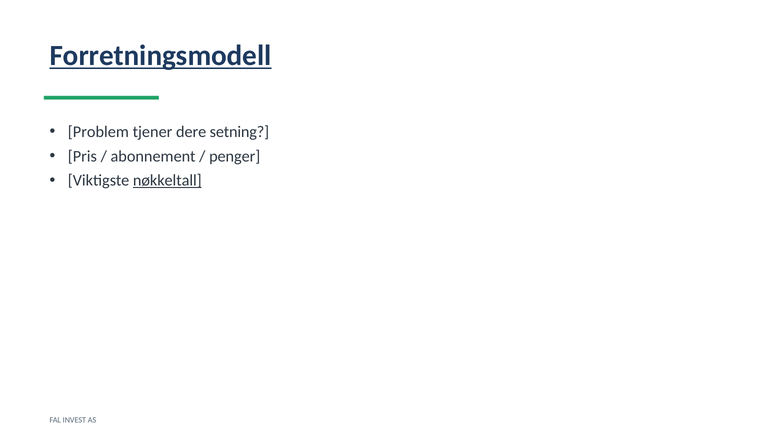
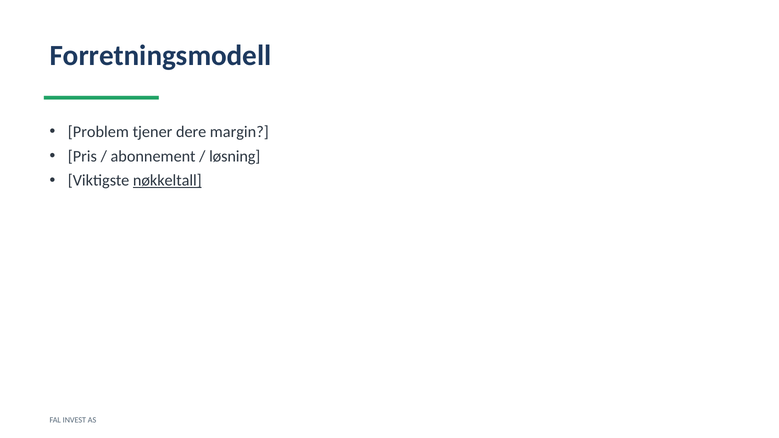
Forretningsmodell underline: present -> none (160, 56)
setning: setning -> margin (239, 132)
penger: penger -> løsning (235, 156)
